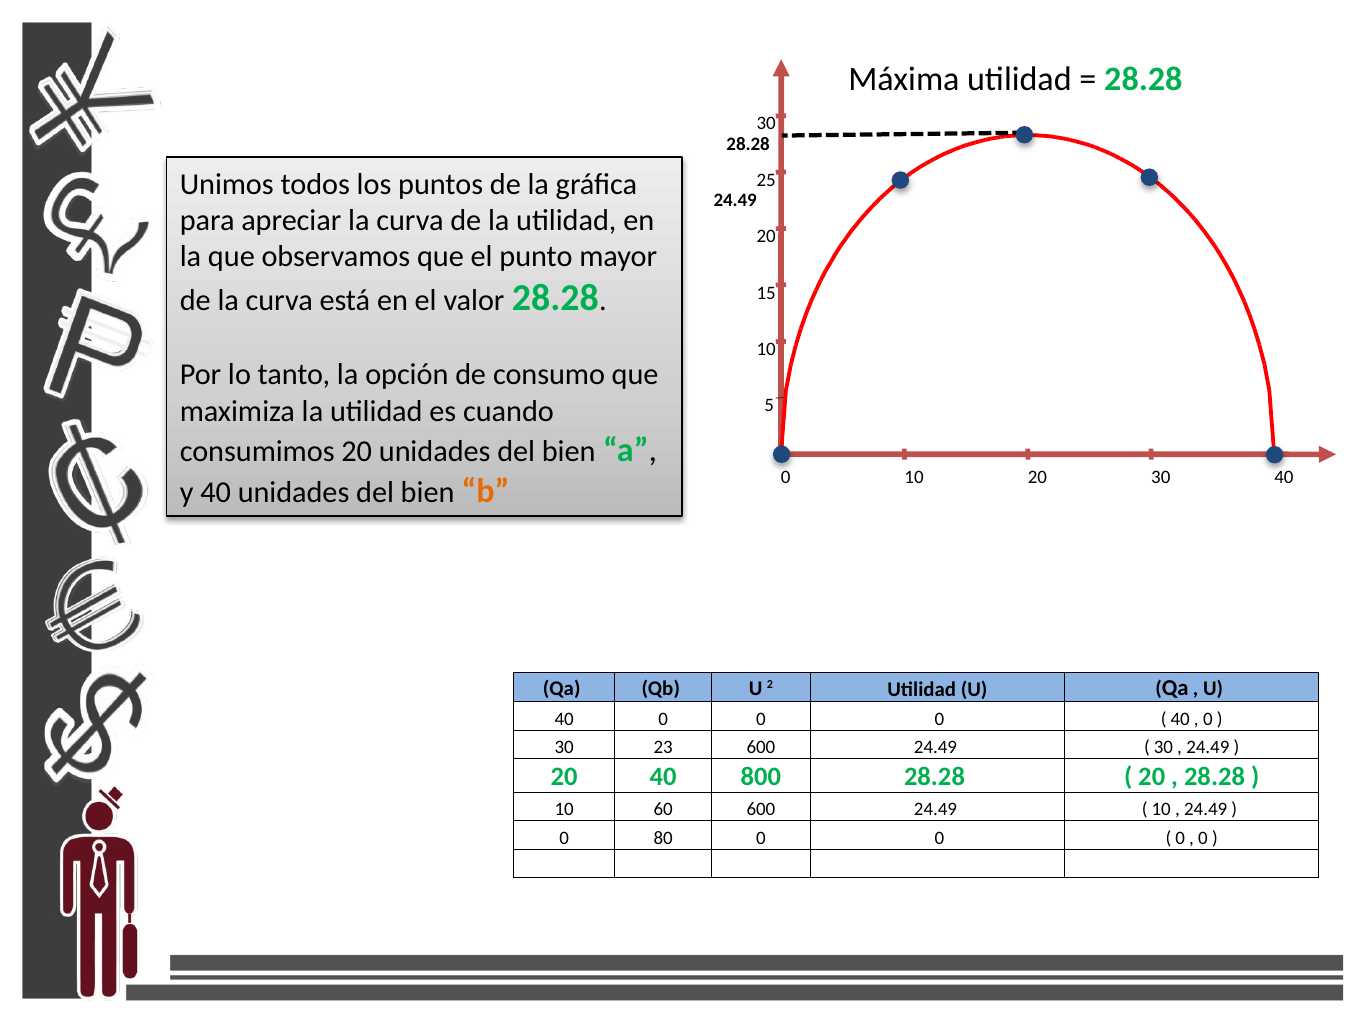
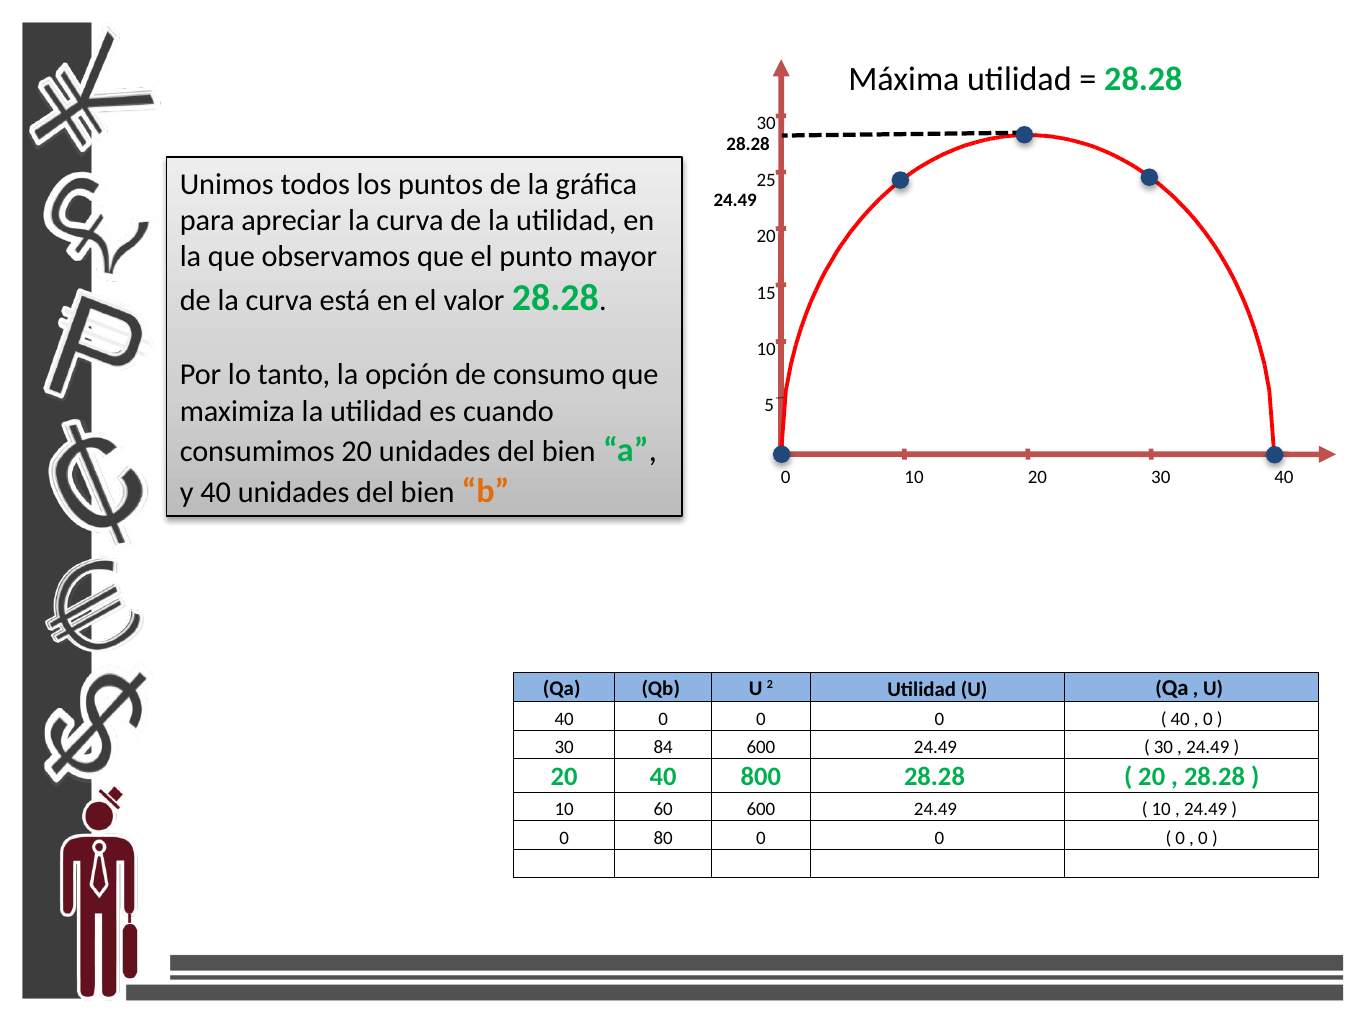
23: 23 -> 84 (663, 747)
